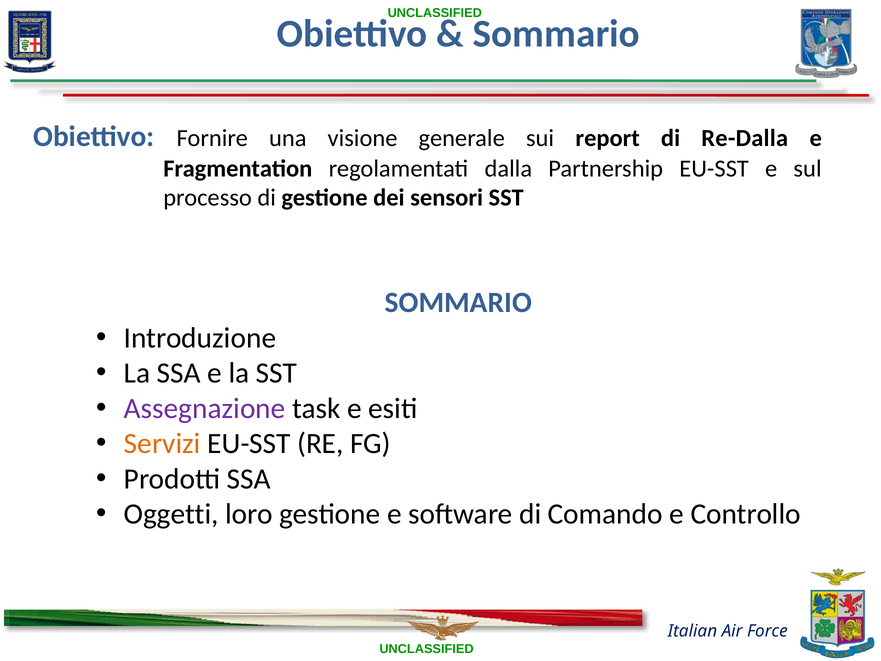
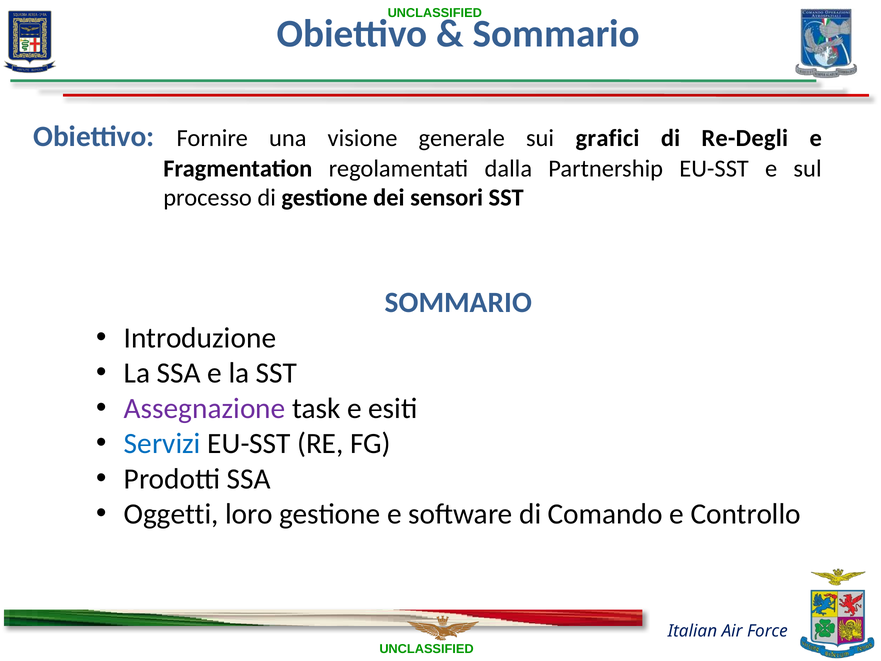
report: report -> grafici (608, 138)
Re-Dalla: Re-Dalla -> Re-Degli (745, 138)
Servizi colour: orange -> blue (162, 444)
